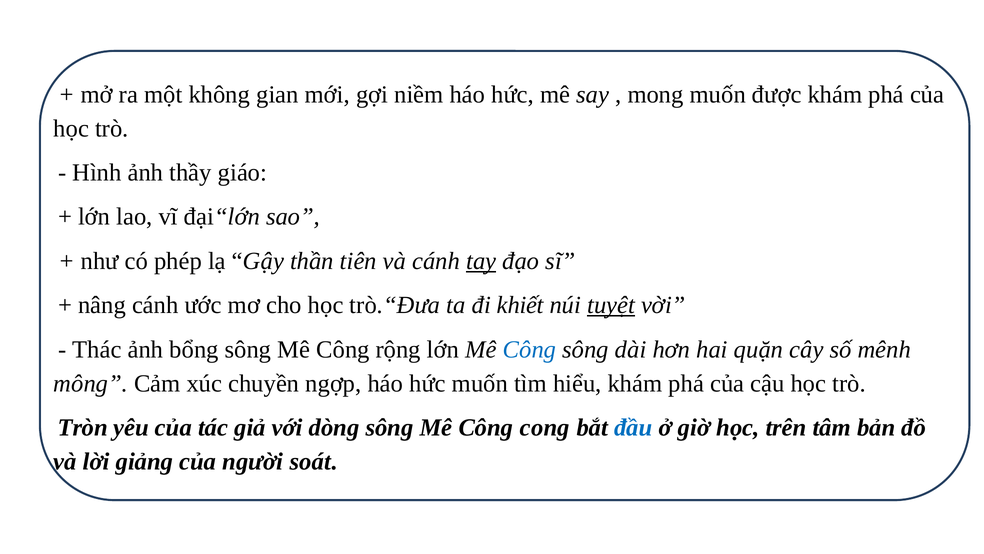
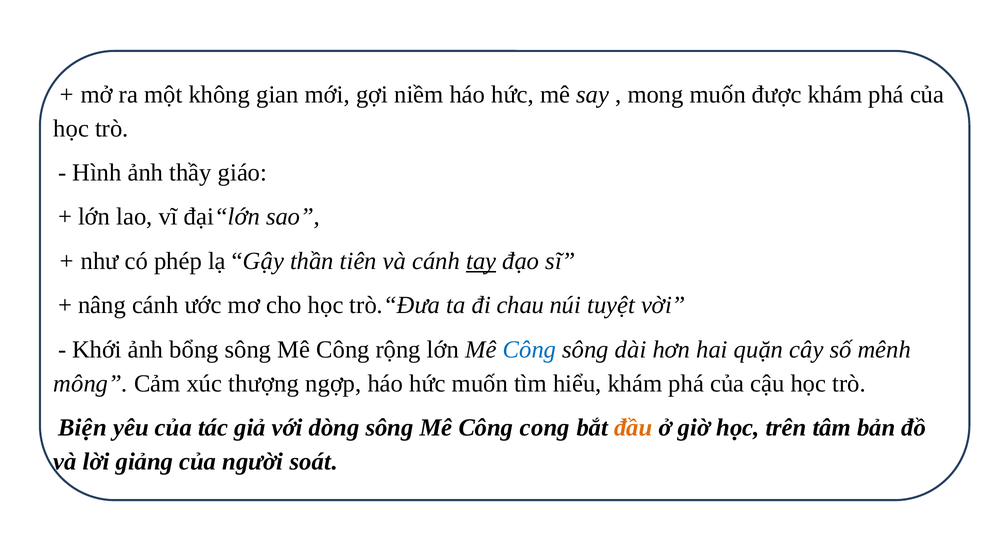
khiết: khiết -> chau (520, 305)
tuyệt underline: present -> none (611, 305)
Thác: Thác -> Khới (97, 349)
chuyền: chuyền -> thượng (264, 383)
Tròn: Tròn -> Biện (83, 427)
đầu colour: blue -> orange (633, 427)
